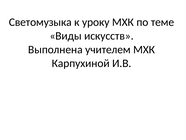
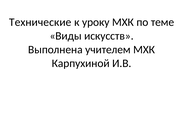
Светомузыка: Светомузыка -> Технические (40, 22)
